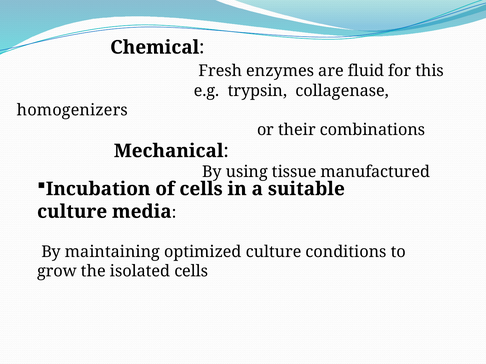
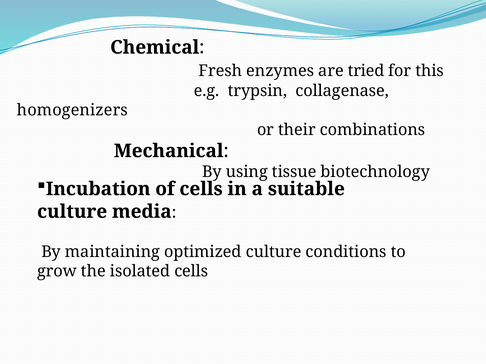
fluid: fluid -> tried (366, 71)
manufactured: manufactured -> biotechnology (375, 172)
